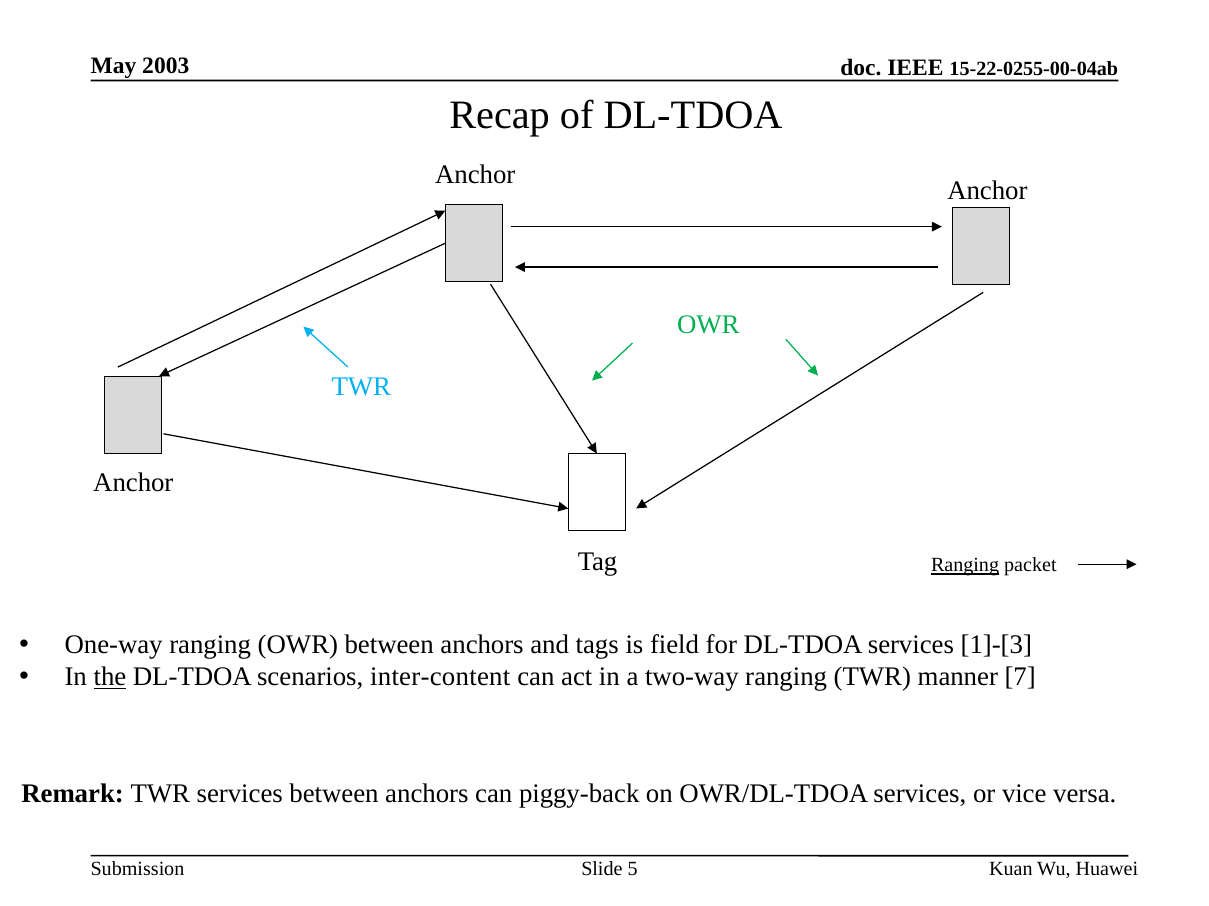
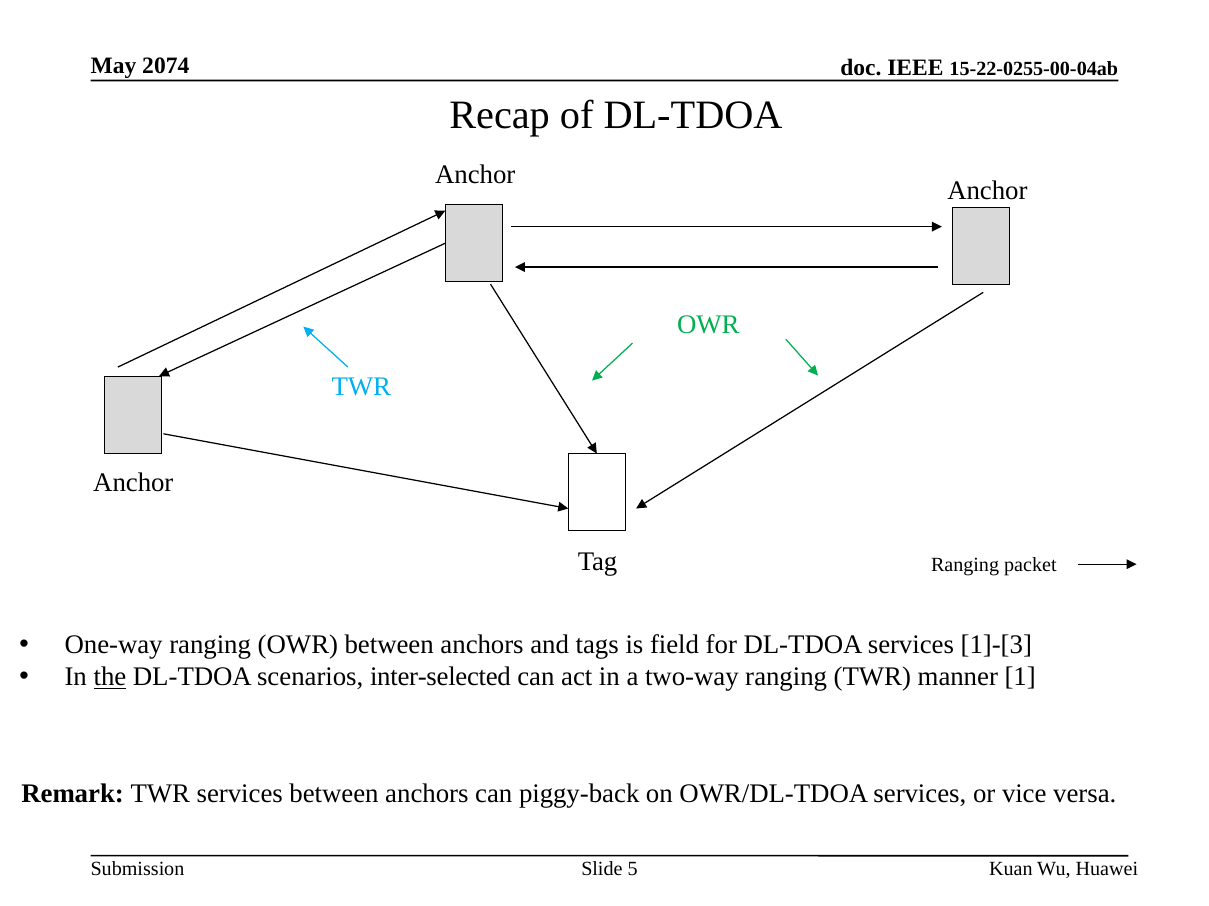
2003: 2003 -> 2074 (166, 66)
Ranging underline: present -> none (965, 566)
inter-content: inter-content -> inter-selected (440, 678)
7: 7 -> 1 (1020, 678)
